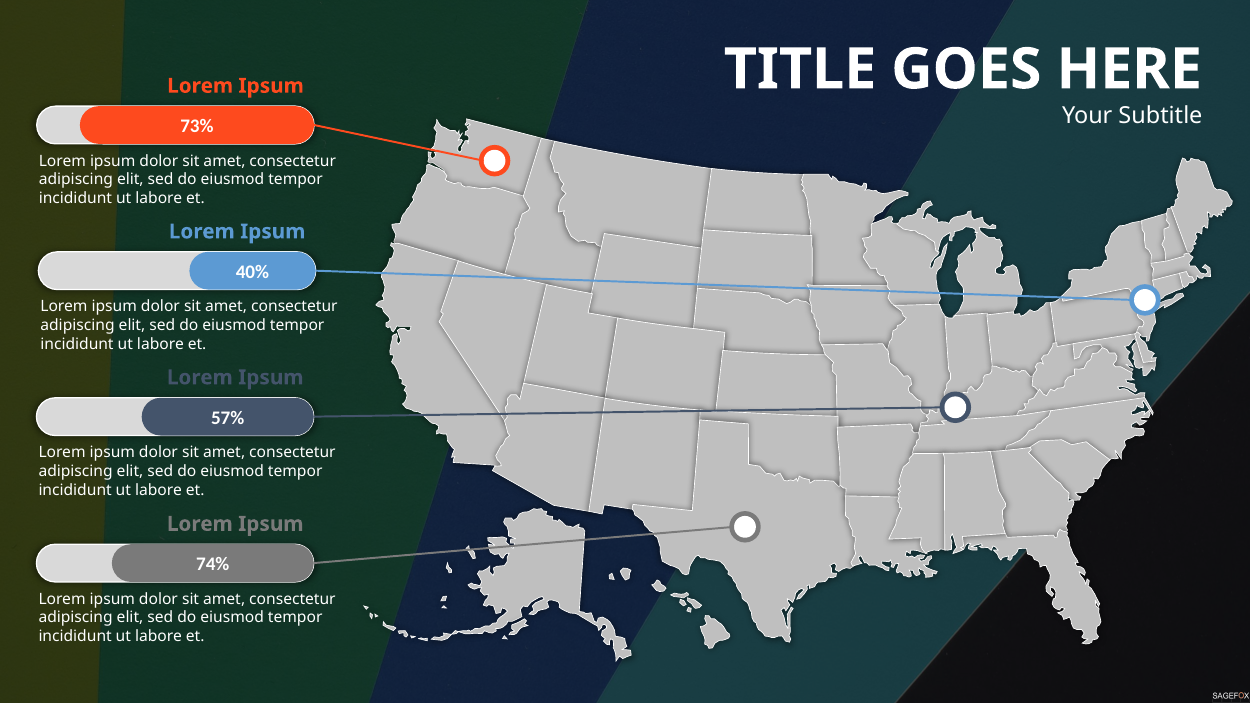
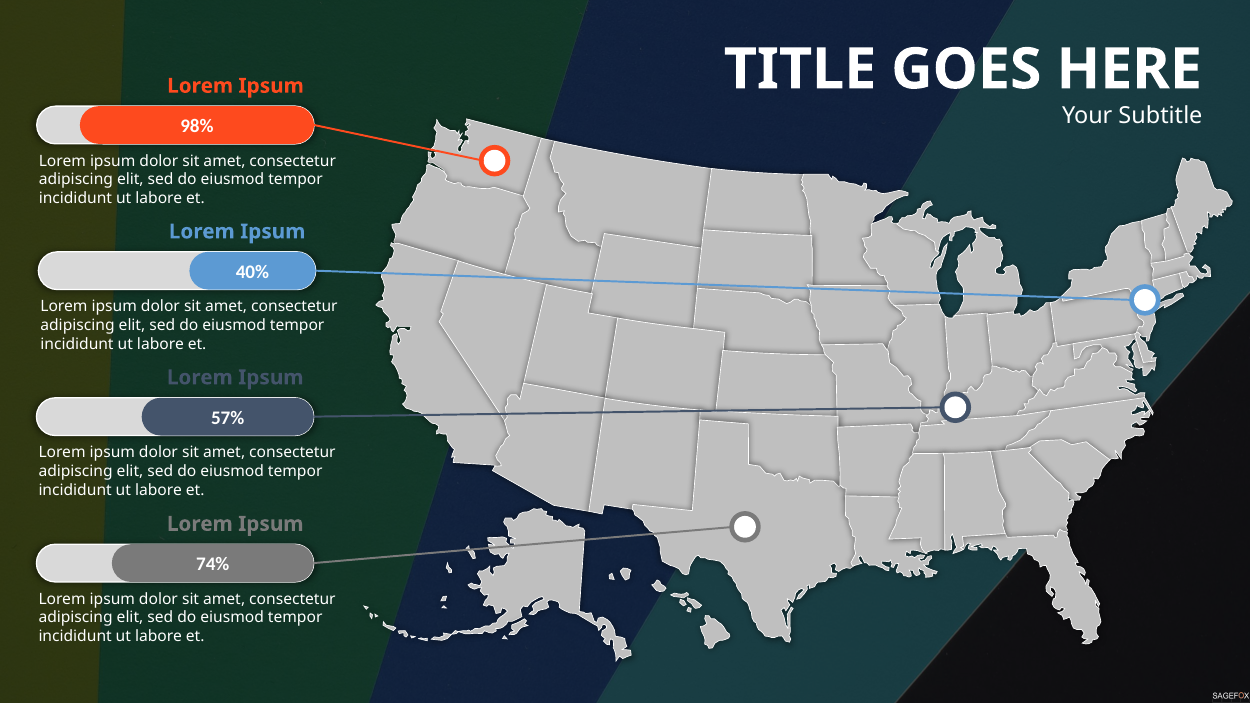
73%: 73% -> 98% (197, 126)
